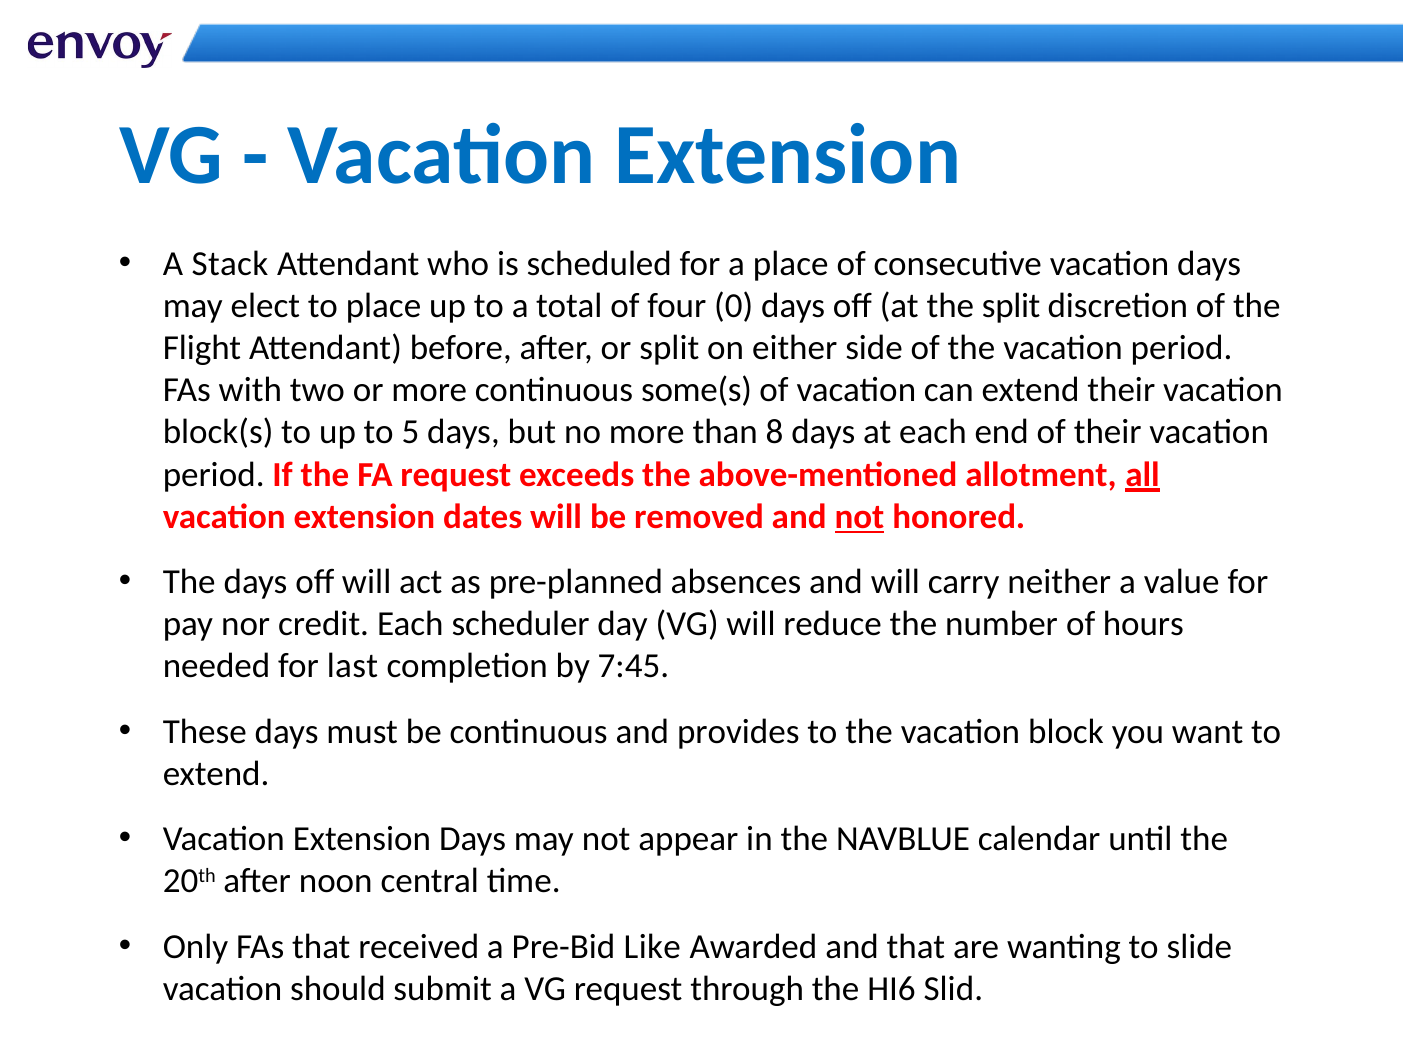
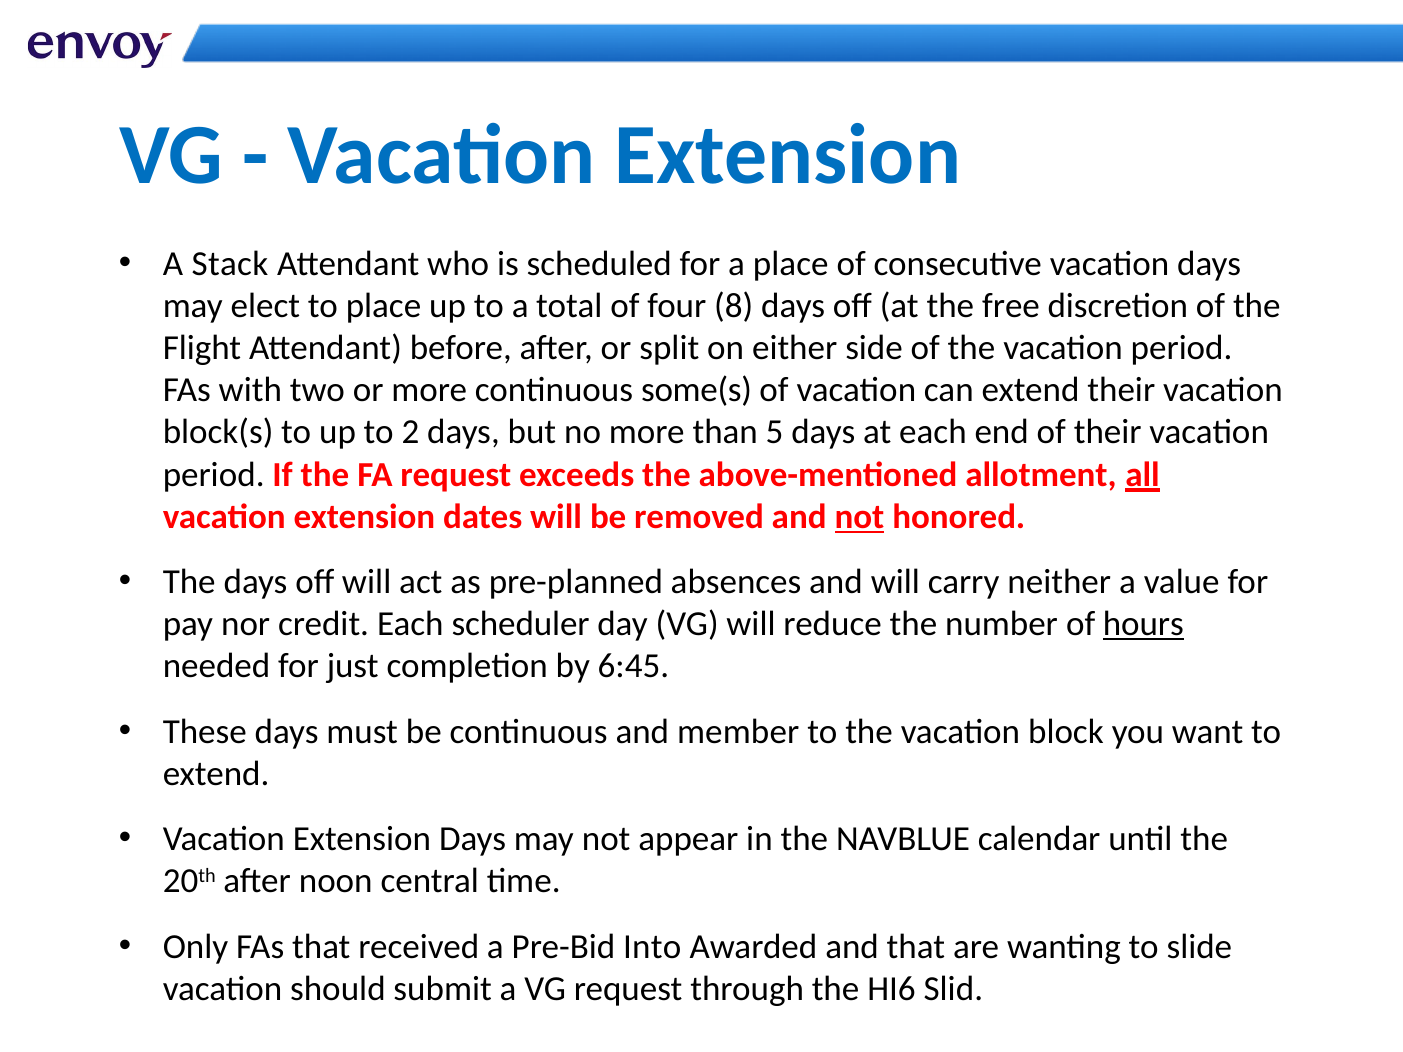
0: 0 -> 8 (734, 306)
the split: split -> free (1011, 306)
5: 5 -> 2 (410, 433)
8: 8 -> 5 (775, 433)
hours underline: none -> present (1143, 624)
last: last -> just (353, 666)
7:45: 7:45 -> 6:45 (633, 666)
provides: provides -> member (738, 732)
Like: Like -> Into (652, 947)
